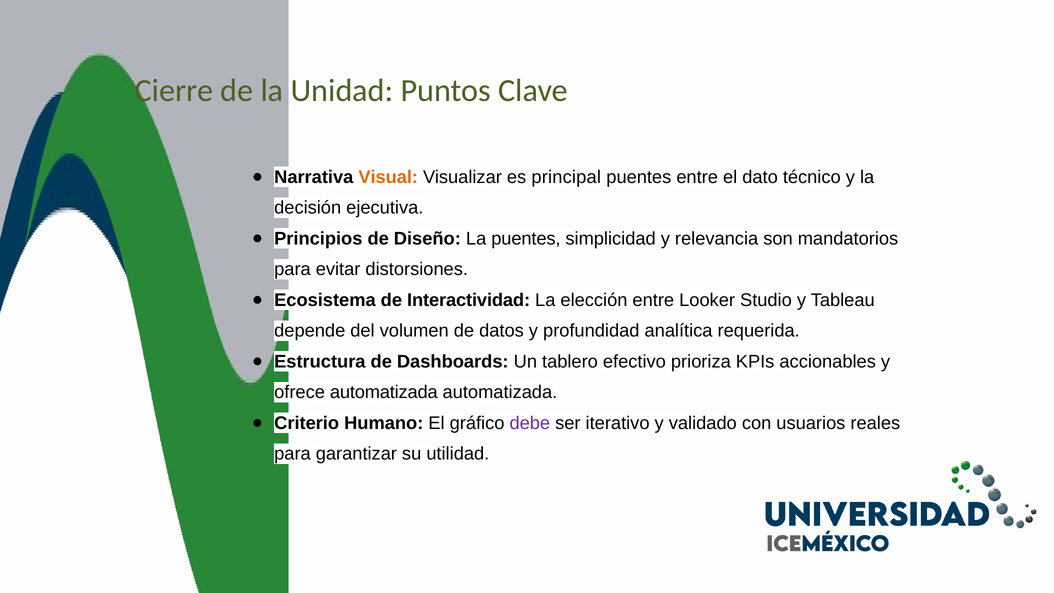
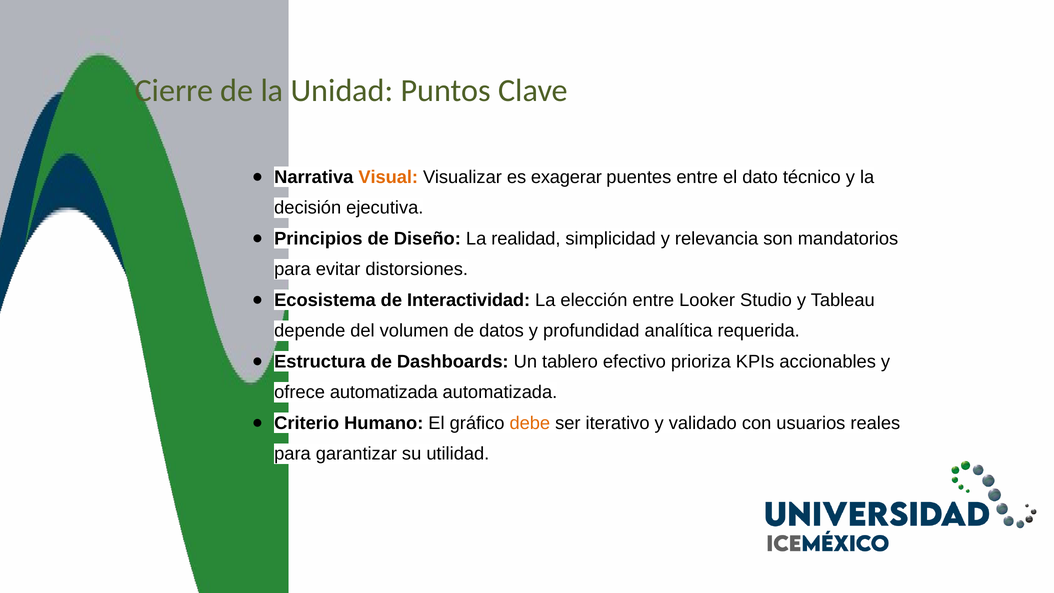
principal: principal -> exagerar (566, 177)
La puentes: puentes -> realidad (526, 239)
debe colour: purple -> orange (530, 423)
